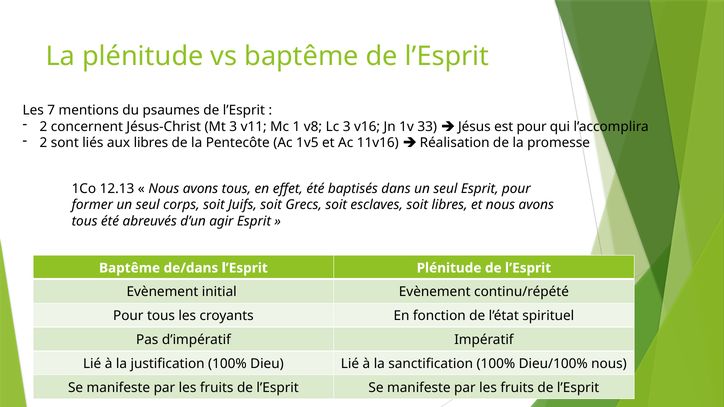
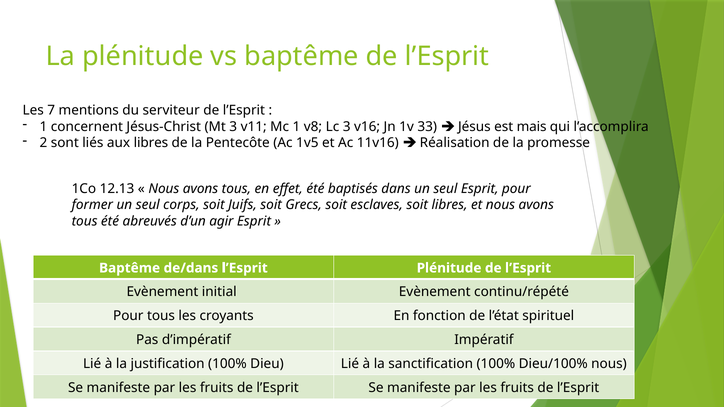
psaumes: psaumes -> serviteur (171, 110)
2: 2 -> 1 (43, 127)
est pour: pour -> mais (532, 127)
